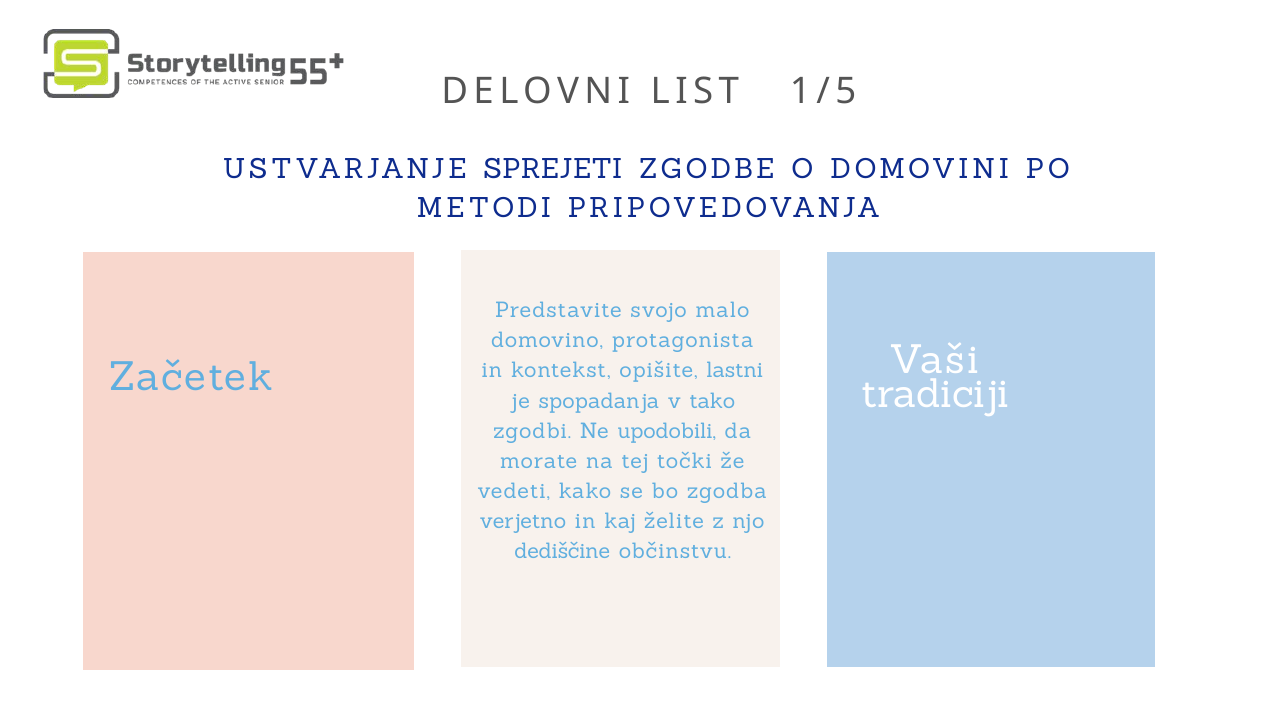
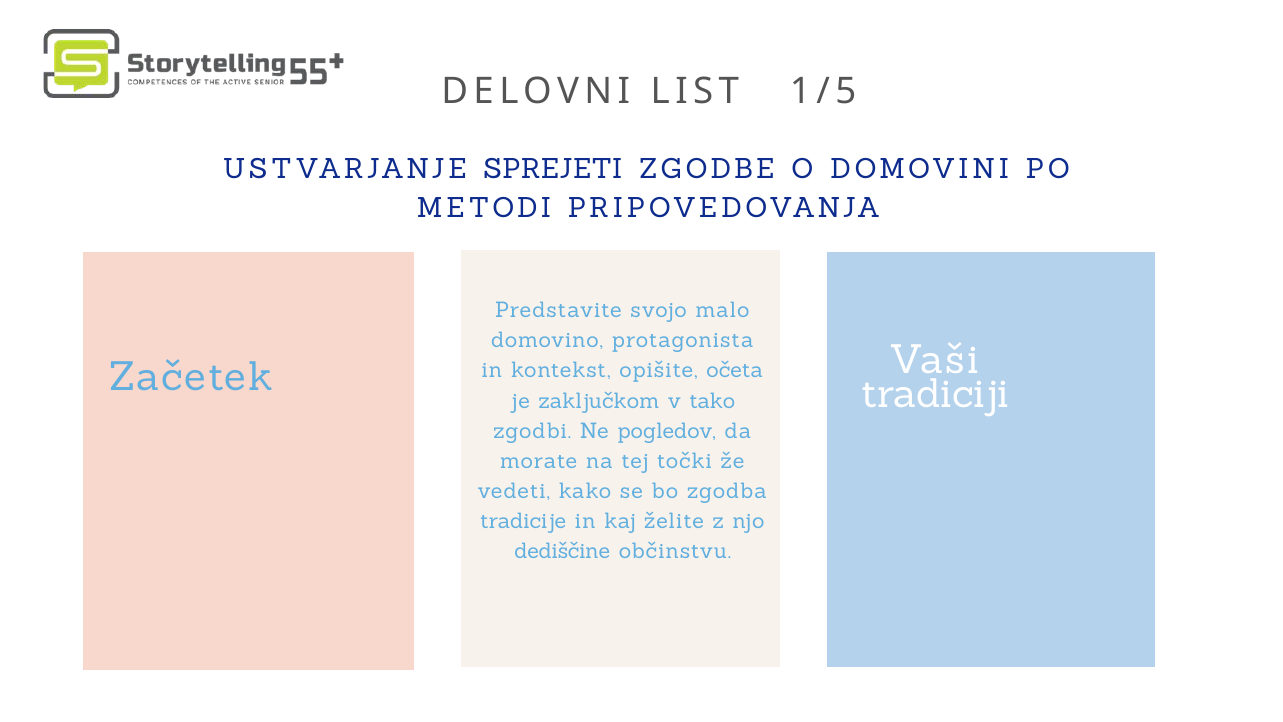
lastni: lastni -> očeta (735, 371)
spopadanja: spopadanja -> zaključkom (599, 401)
upodobili: upodobili -> pogledov (667, 431)
verjetno: verjetno -> tradicije (523, 521)
